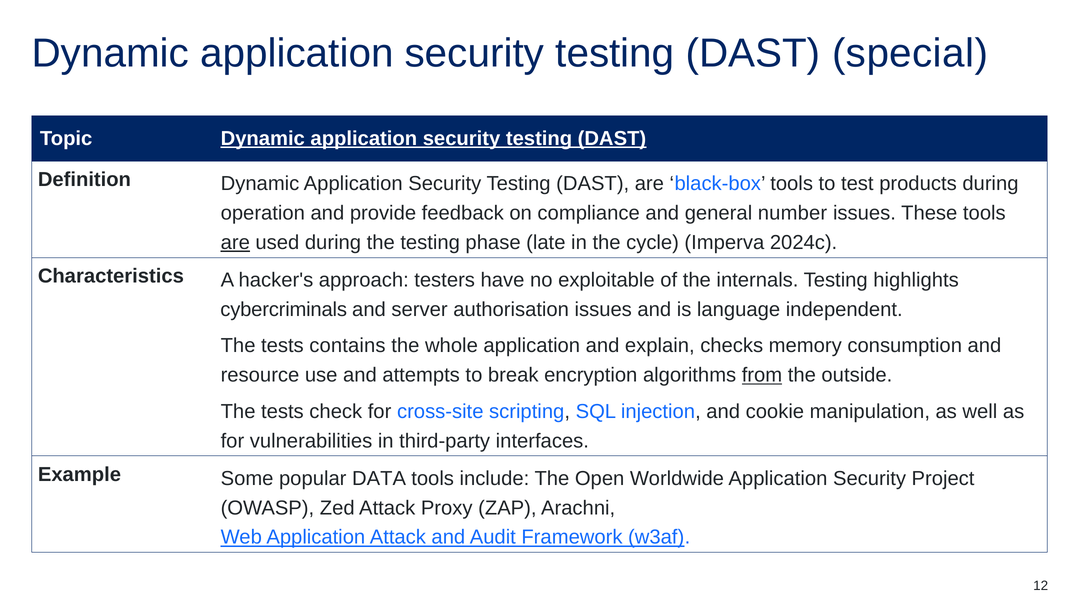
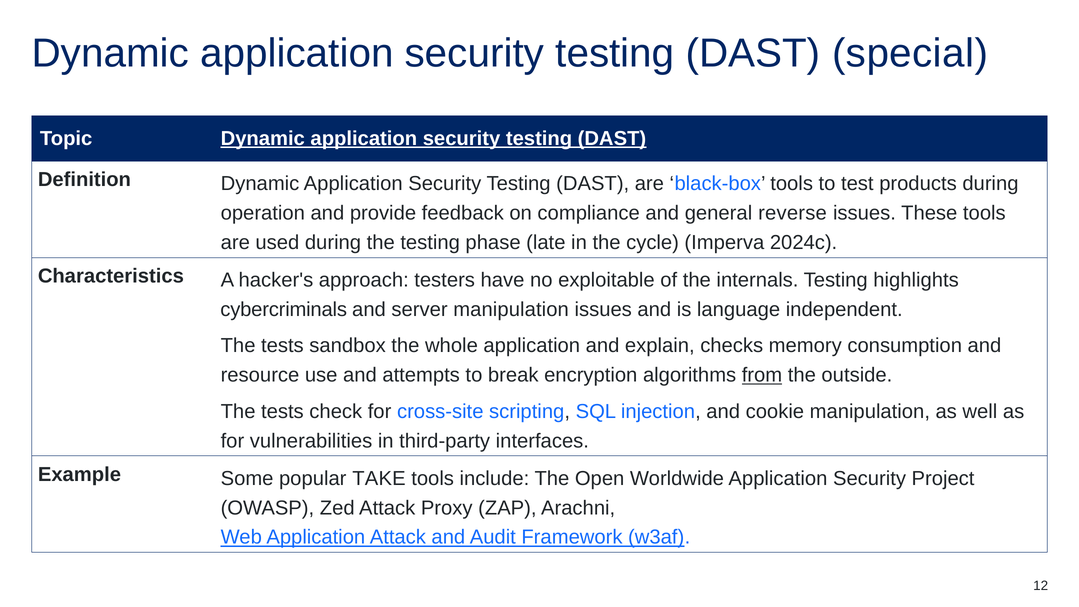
number: number -> reverse (793, 213)
are underline: present -> none (235, 243)
server authorisation: authorisation -> manipulation (511, 310)
contains: contains -> sandbox (348, 346)
DATA: DATA -> TAKE (379, 478)
